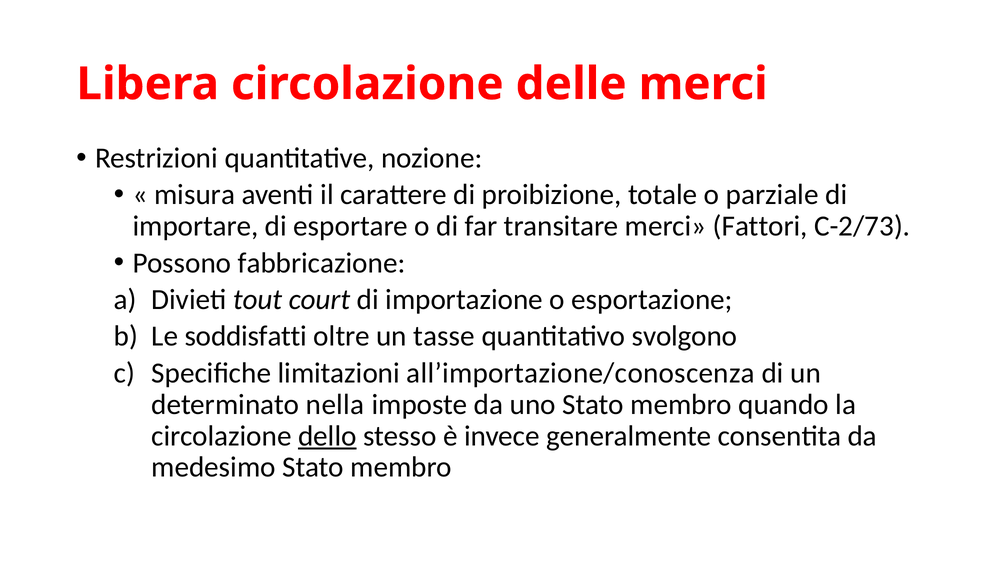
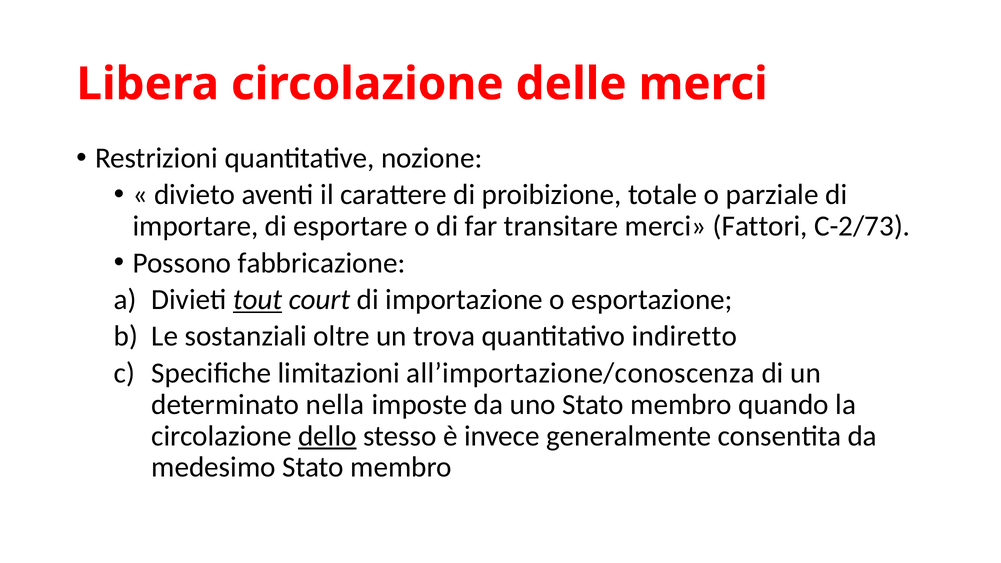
misura: misura -> divieto (195, 195)
tout underline: none -> present (258, 300)
soddisfatti: soddisfatti -> sostanziali (246, 336)
tasse: tasse -> trova (444, 336)
svolgono: svolgono -> indiretto (684, 336)
